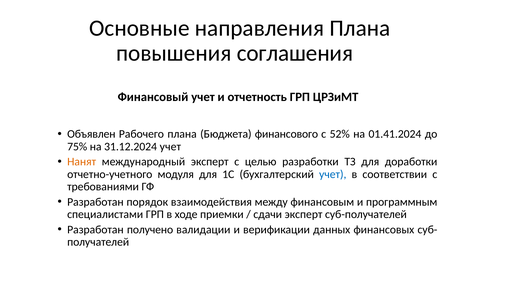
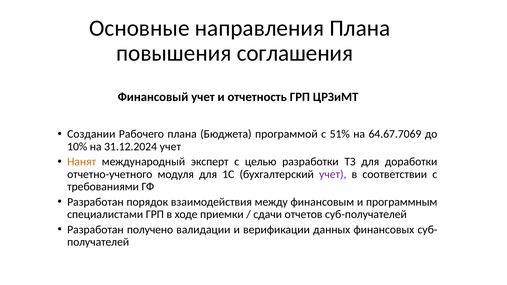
Объявлен: Объявлен -> Создании (91, 134)
финансового: финансового -> программой (286, 134)
52%: 52% -> 51% (340, 134)
01.41.2024: 01.41.2024 -> 64.67.7069 (395, 134)
75%: 75% -> 10% (77, 147)
учет colour: blue -> purple (333, 174)
сдачи эксперт: эксперт -> отчетов (304, 215)
